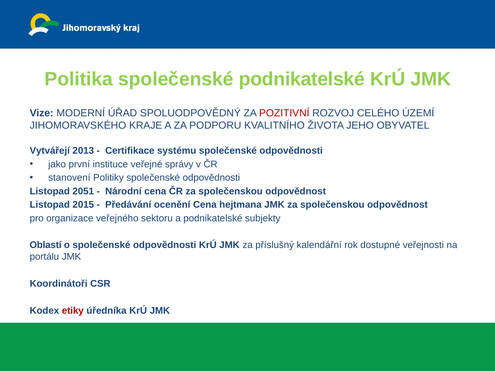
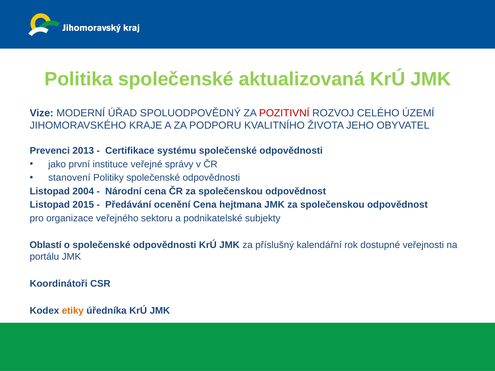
společenské podnikatelské: podnikatelské -> aktualizovaná (302, 79)
Vytvářejí: Vytvářejí -> Prevenci (50, 151)
2051: 2051 -> 2004 (83, 191)
etiky colour: red -> orange (73, 311)
